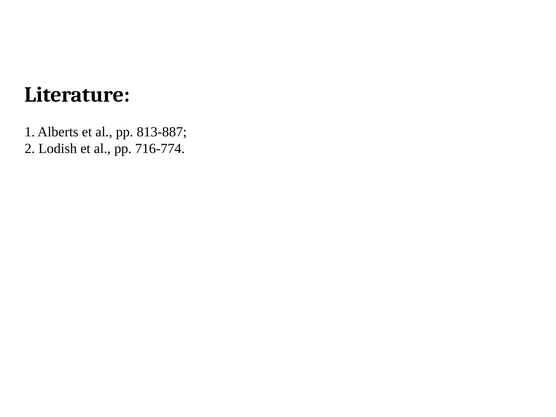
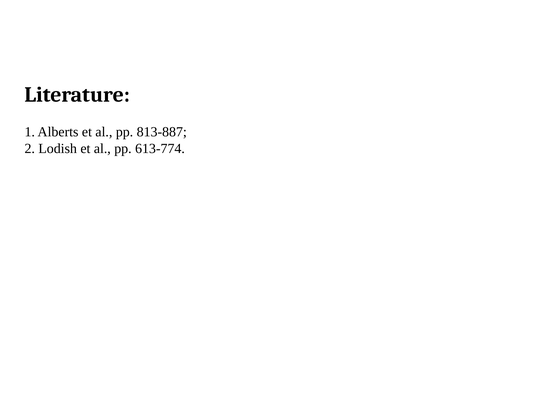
716-774: 716-774 -> 613-774 (160, 149)
